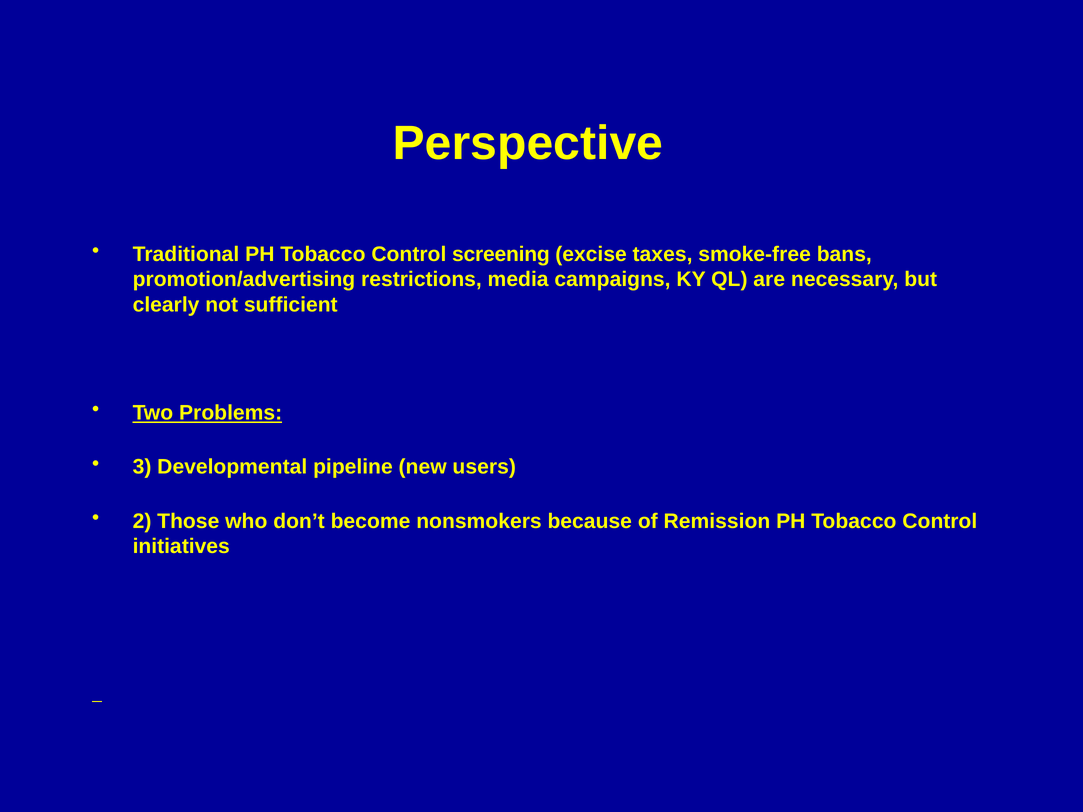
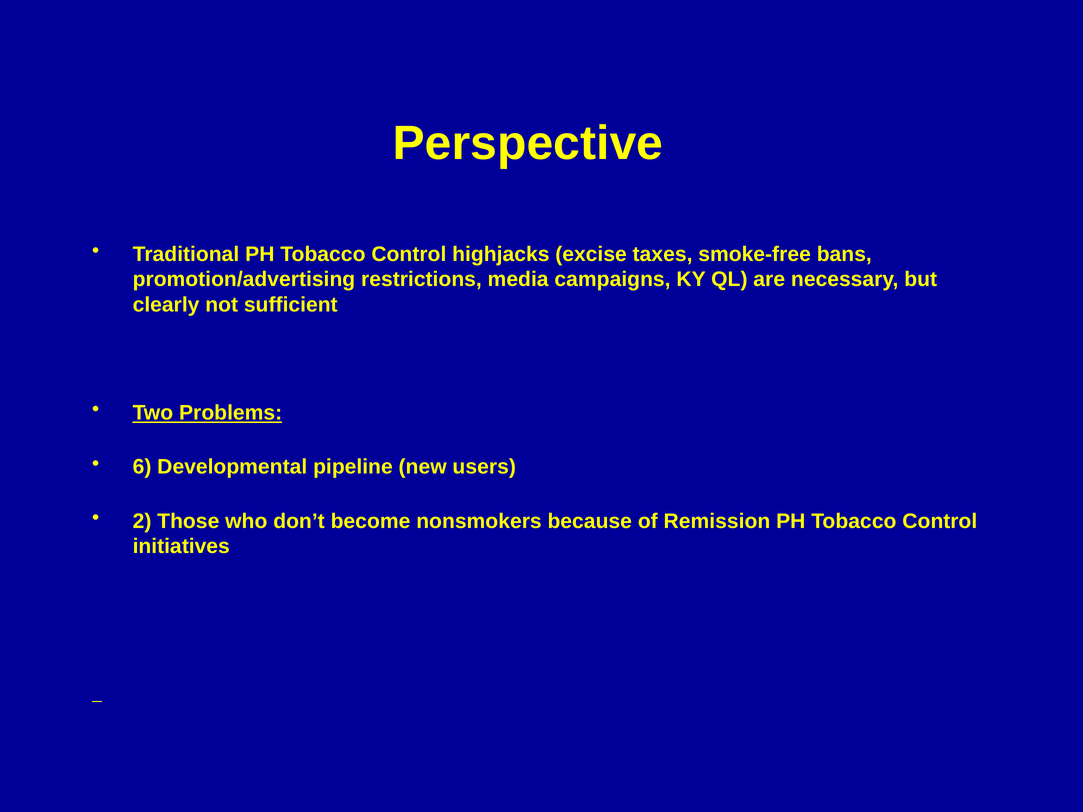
screening: screening -> highjacks (501, 254)
3: 3 -> 6 (142, 467)
